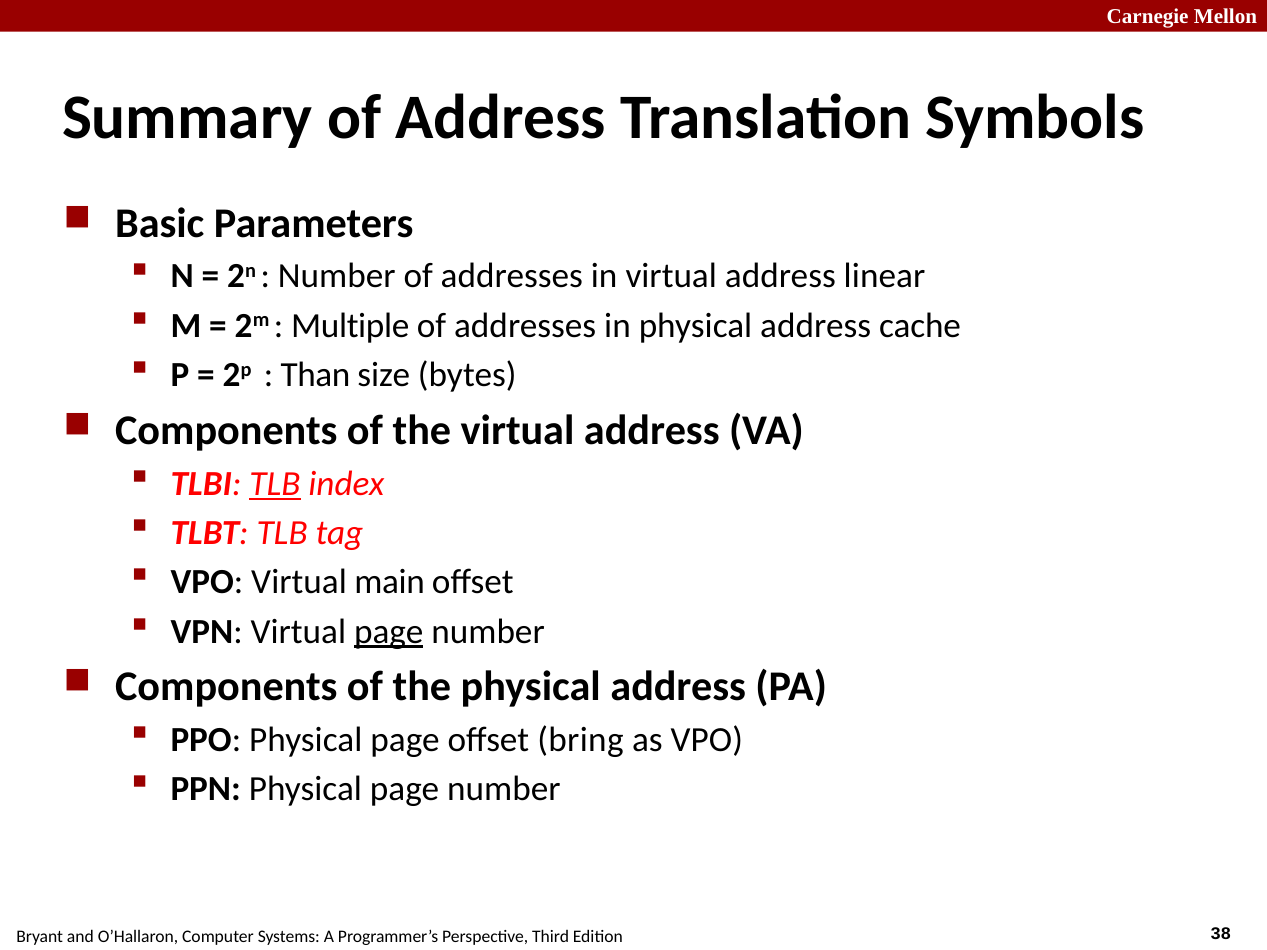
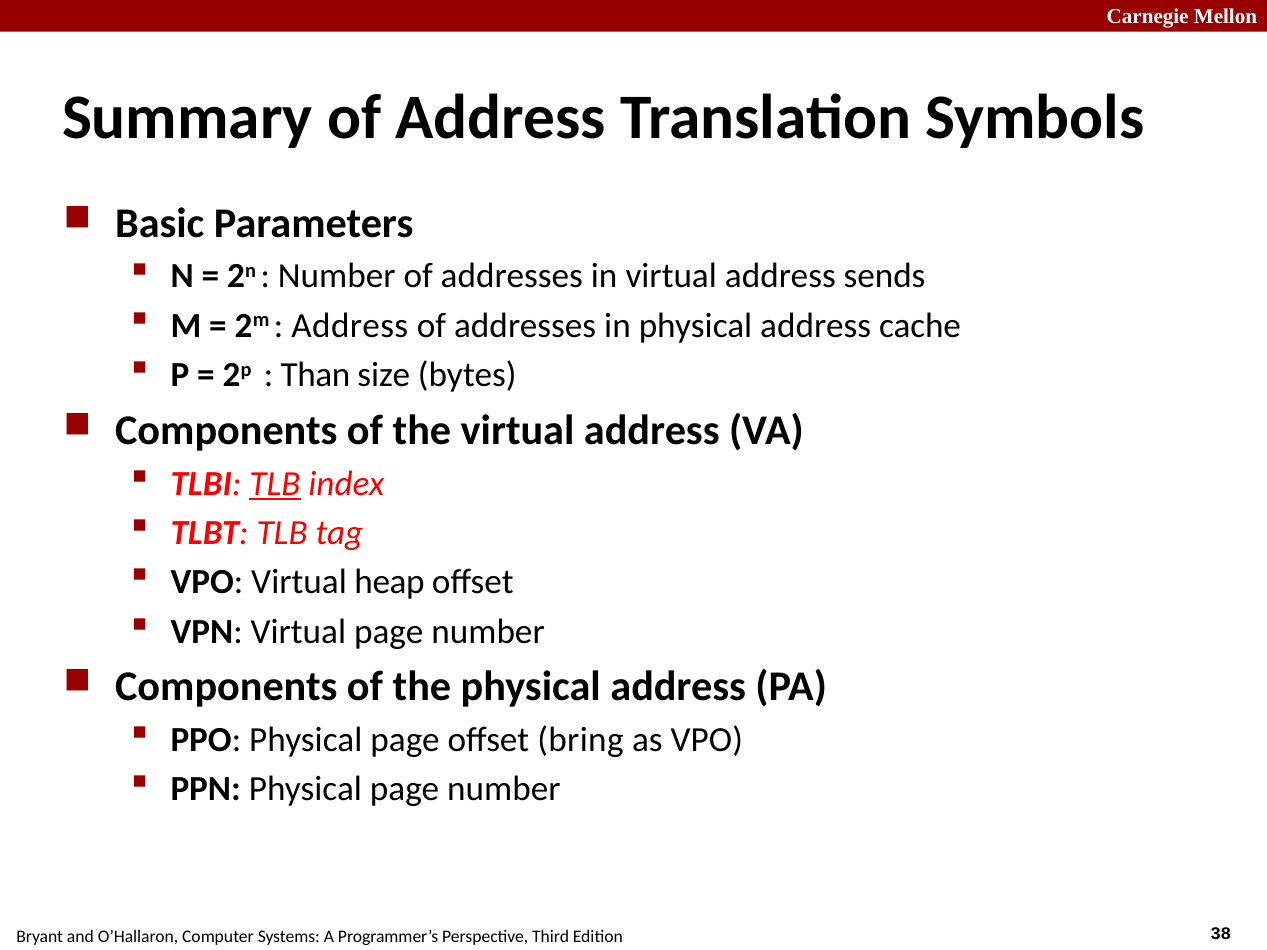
linear: linear -> sends (885, 276)
Multiple: Multiple -> Address (350, 326)
main: main -> heap (390, 582)
page underline: present -> none (389, 632)
